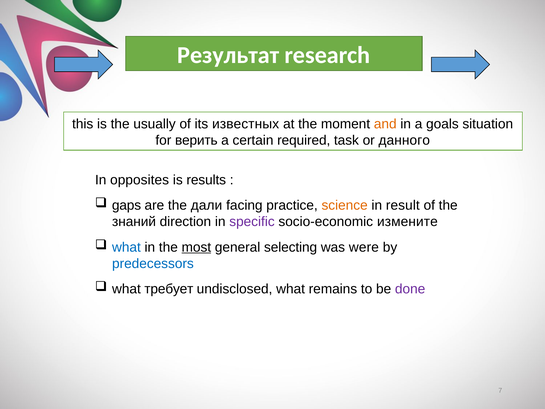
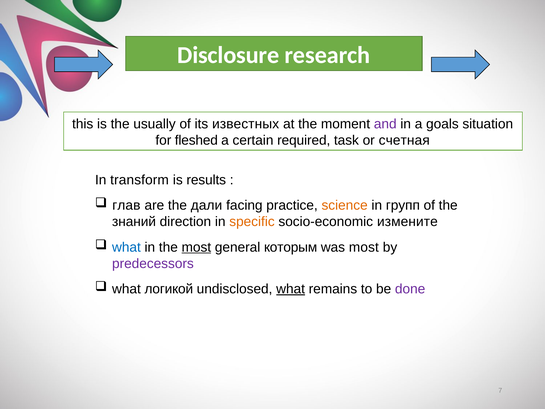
Результат: Результат -> Disclosure (228, 55)
and colour: orange -> purple (385, 124)
верить: верить -> fleshed (196, 140)
данного: данного -> счетная (404, 140)
opposites: opposites -> transform (140, 180)
gaps: gaps -> глав (126, 205)
result: result -> групп (403, 205)
specific colour: purple -> orange (252, 222)
selecting: selecting -> которым (291, 247)
was were: were -> most (364, 247)
predecessors colour: blue -> purple (153, 263)
требует: требует -> логикой (169, 289)
what underline: none -> present (291, 289)
